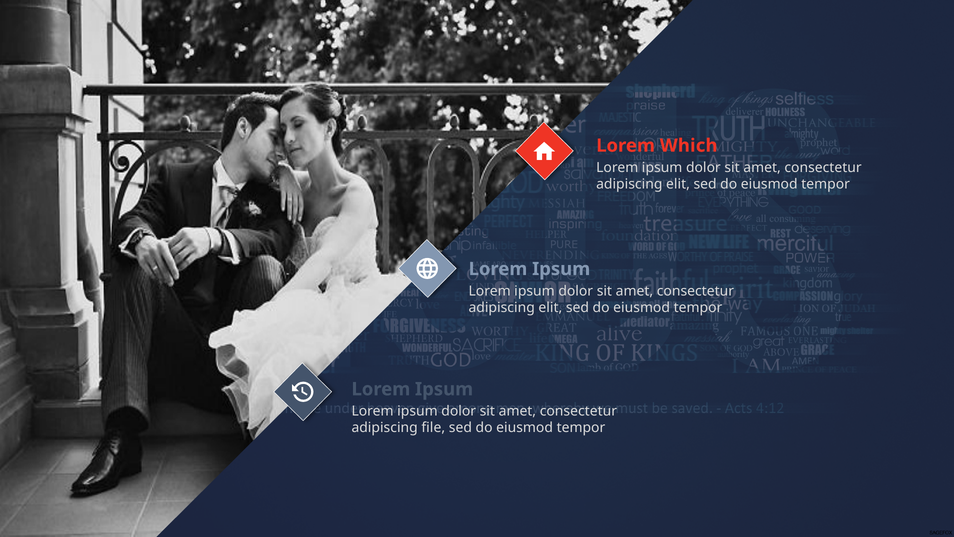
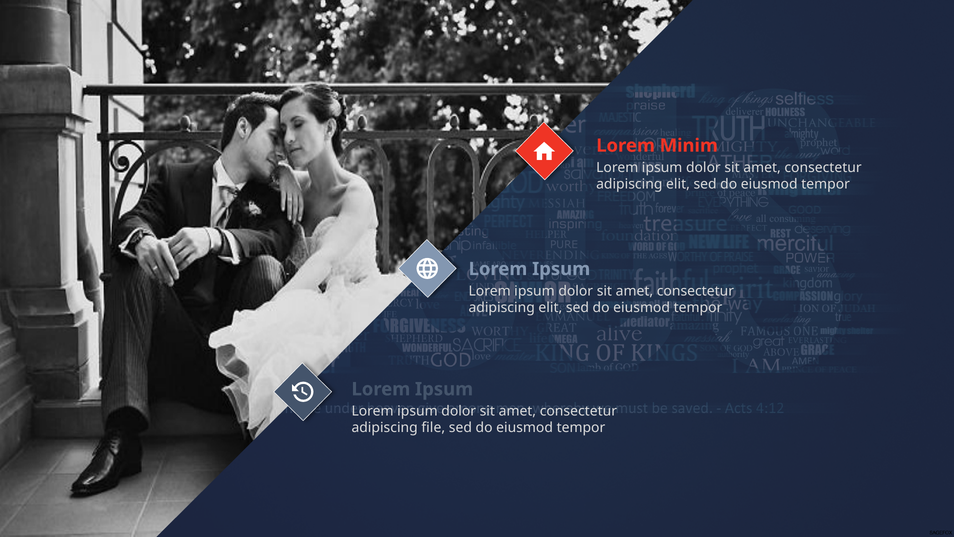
Which: Which -> Minim (689, 146)
